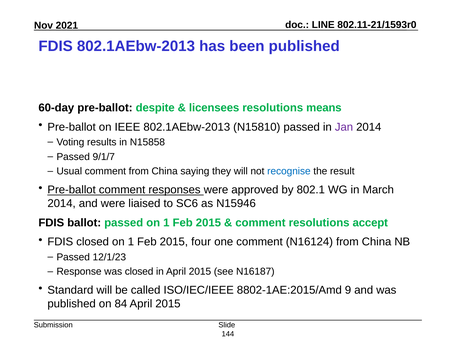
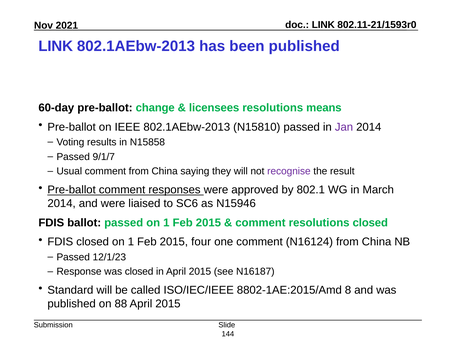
LINE: LINE -> LINK (323, 25)
FDIS: FDIS -> LINK (56, 46)
despite: despite -> change (155, 108)
recognise colour: blue -> purple (289, 171)
resolutions accept: accept -> closed (370, 223)
9: 9 -> 8 (348, 290)
84: 84 -> 88 (121, 304)
